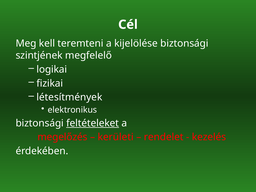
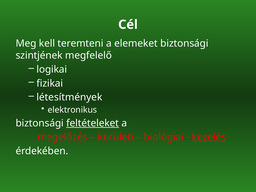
kijelölése: kijelölése -> elemeket (136, 43)
rendelet: rendelet -> biológiai (164, 137)
kezelés underline: none -> present (209, 137)
